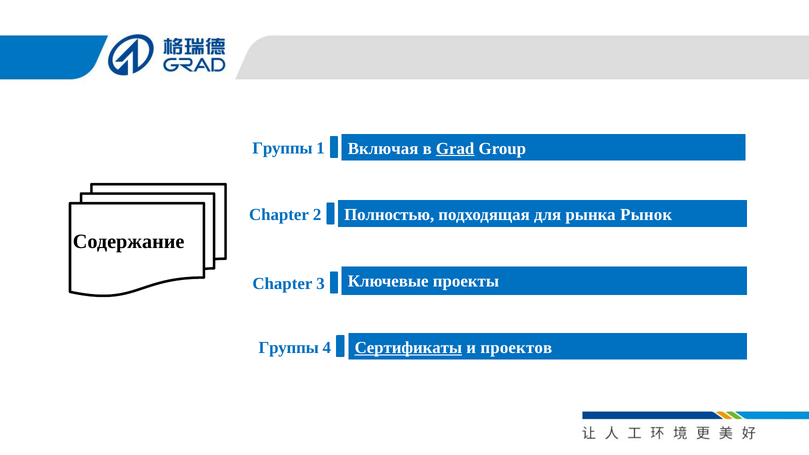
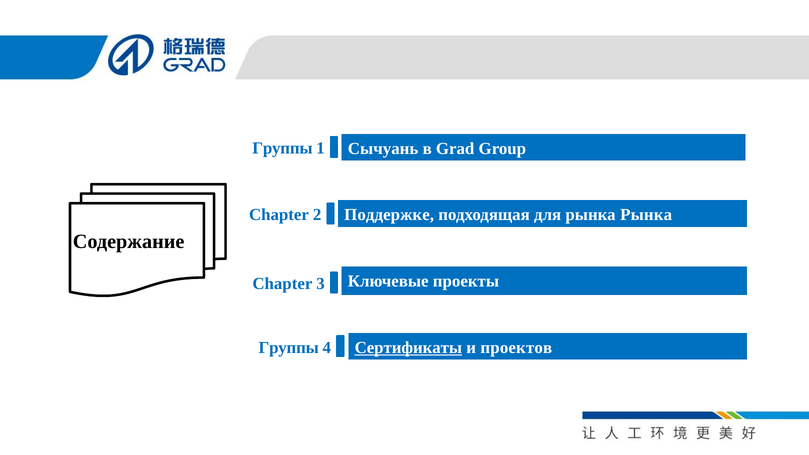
Включая: Включая -> Сычуань (383, 148)
Grad underline: present -> none (455, 148)
Полностью: Полностью -> Поддержке (389, 215)
рынка Рынок: Рынок -> Рынка (646, 215)
